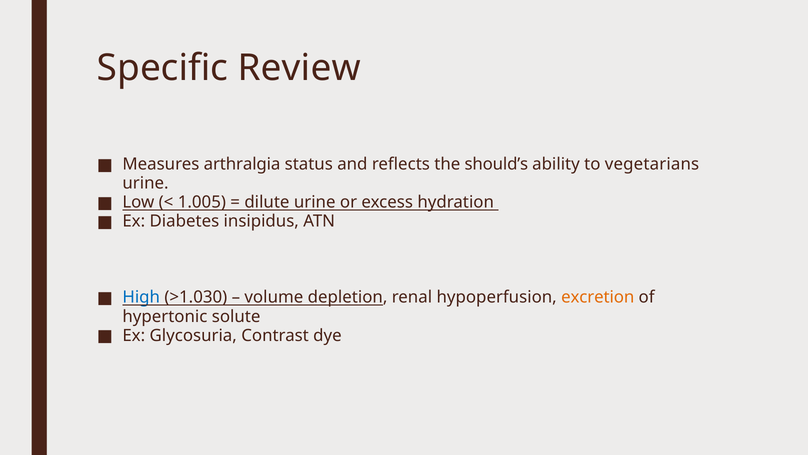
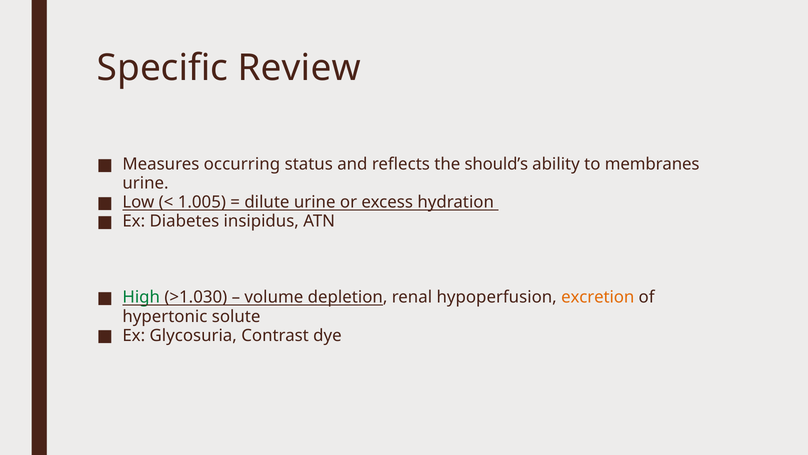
arthralgia: arthralgia -> occurring (242, 164)
vegetarians: vegetarians -> membranes (652, 164)
High colour: blue -> green (141, 297)
